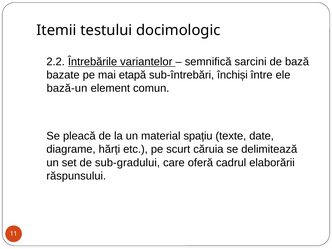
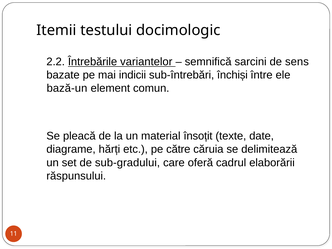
bază: bază -> sens (297, 62)
etapă: etapă -> indicii (132, 75)
spațiu: spațiu -> însoțit (198, 136)
scurt: scurt -> către (178, 149)
